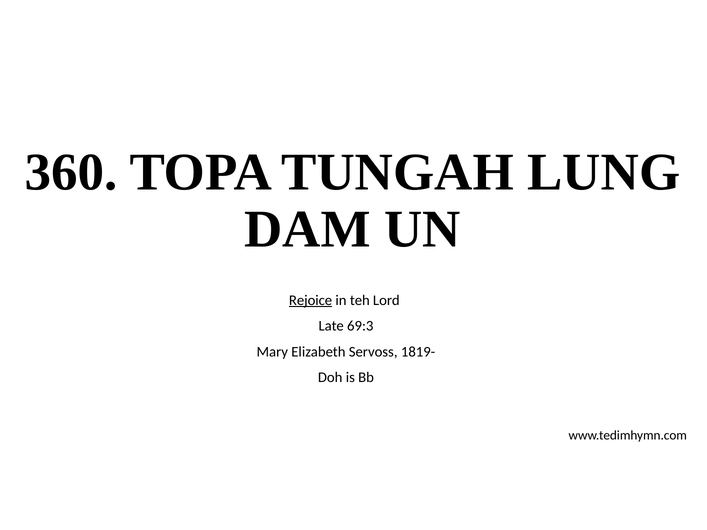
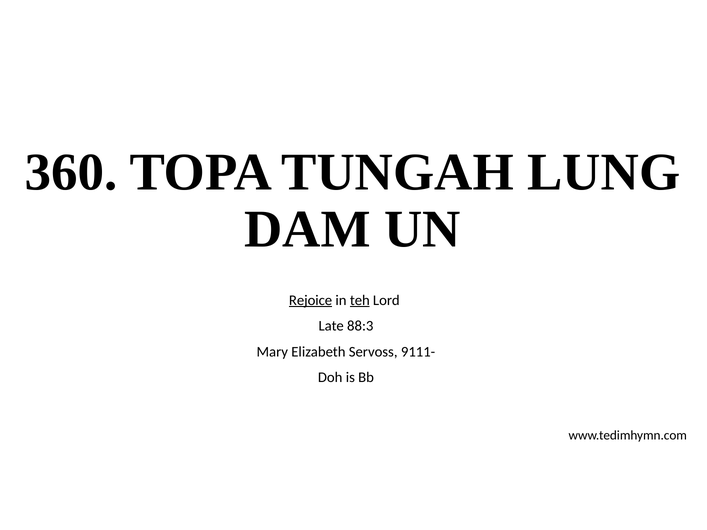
teh underline: none -> present (360, 300)
69:3: 69:3 -> 88:3 (360, 326)
1819-: 1819- -> 9111- (418, 352)
